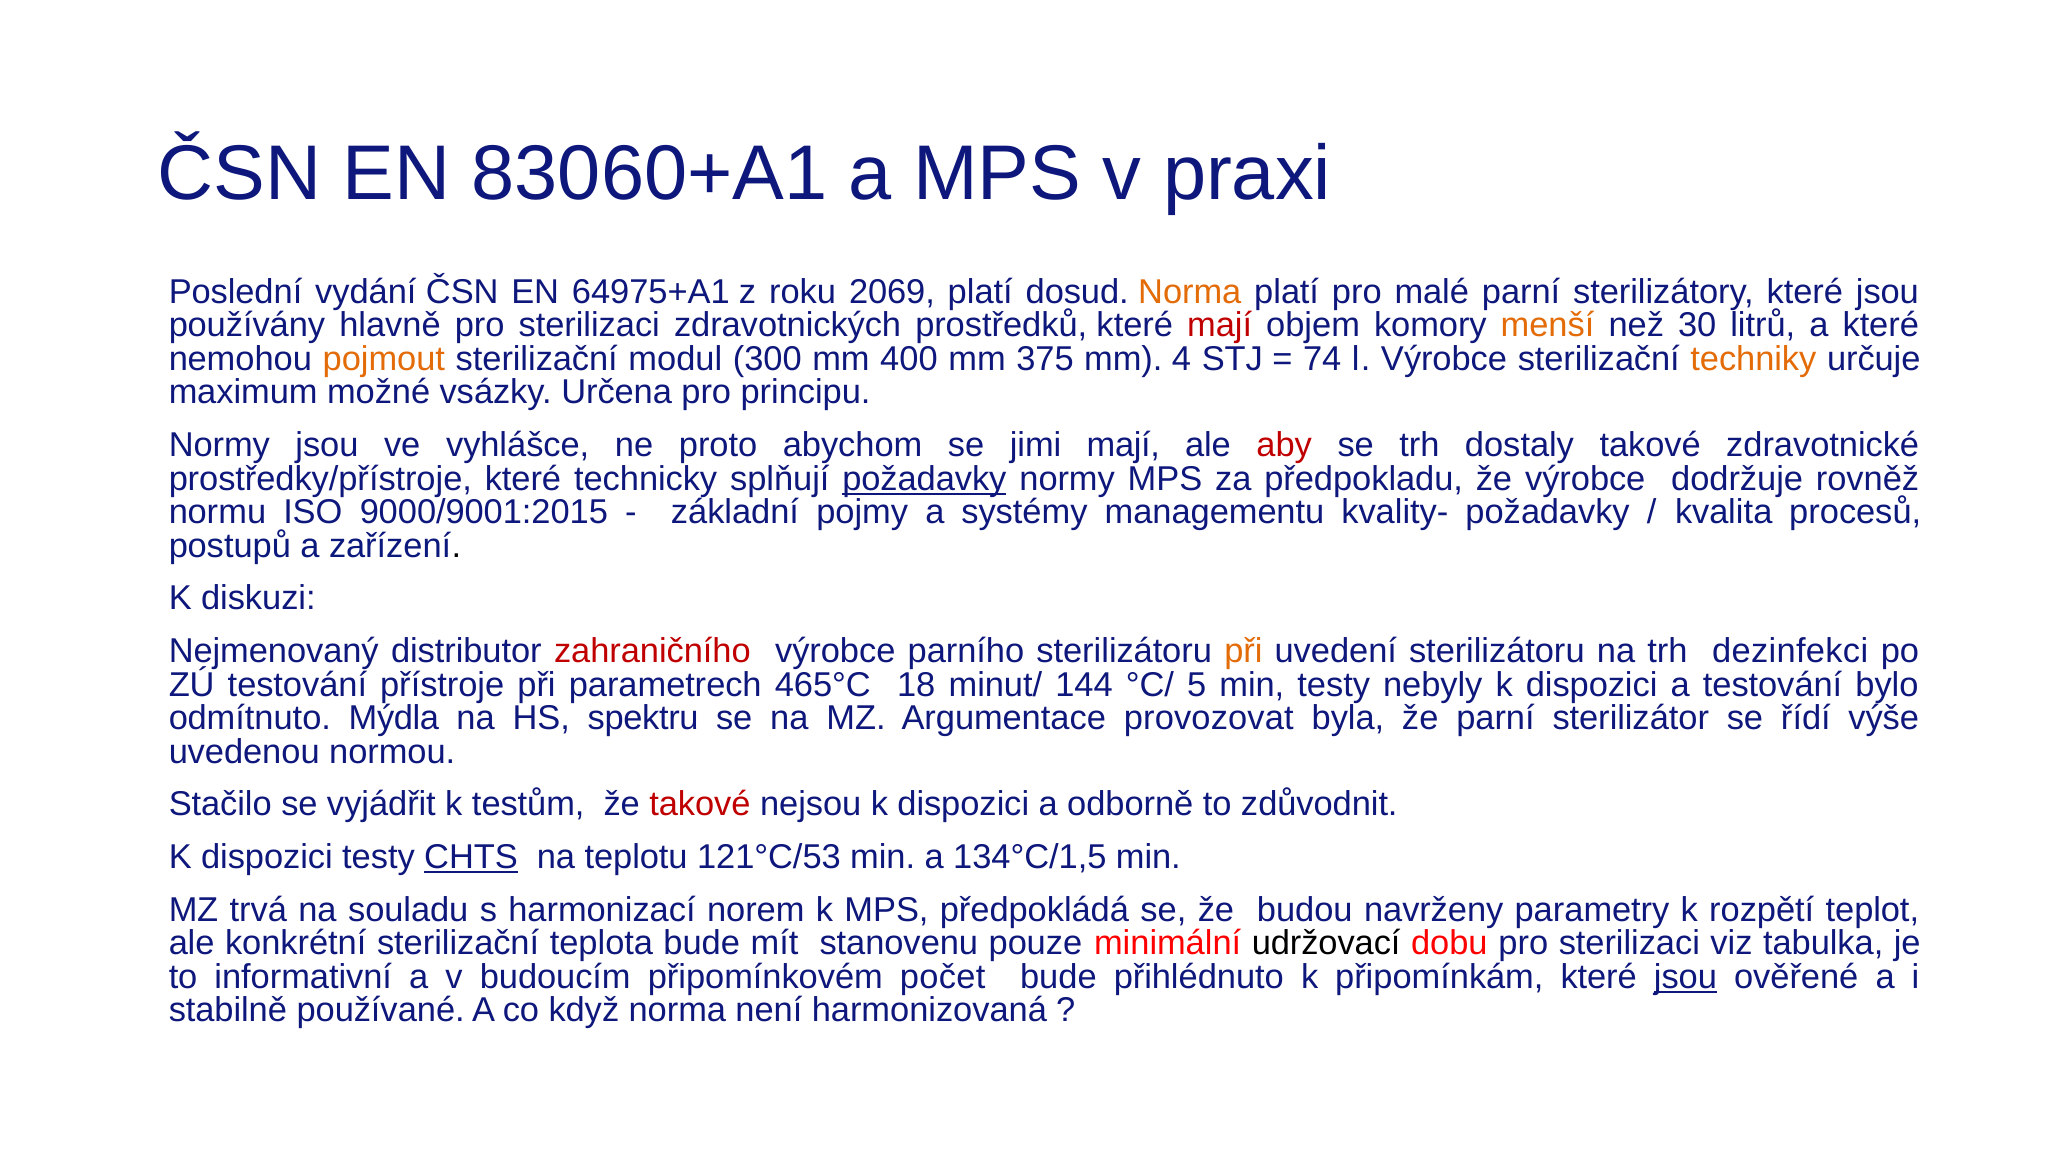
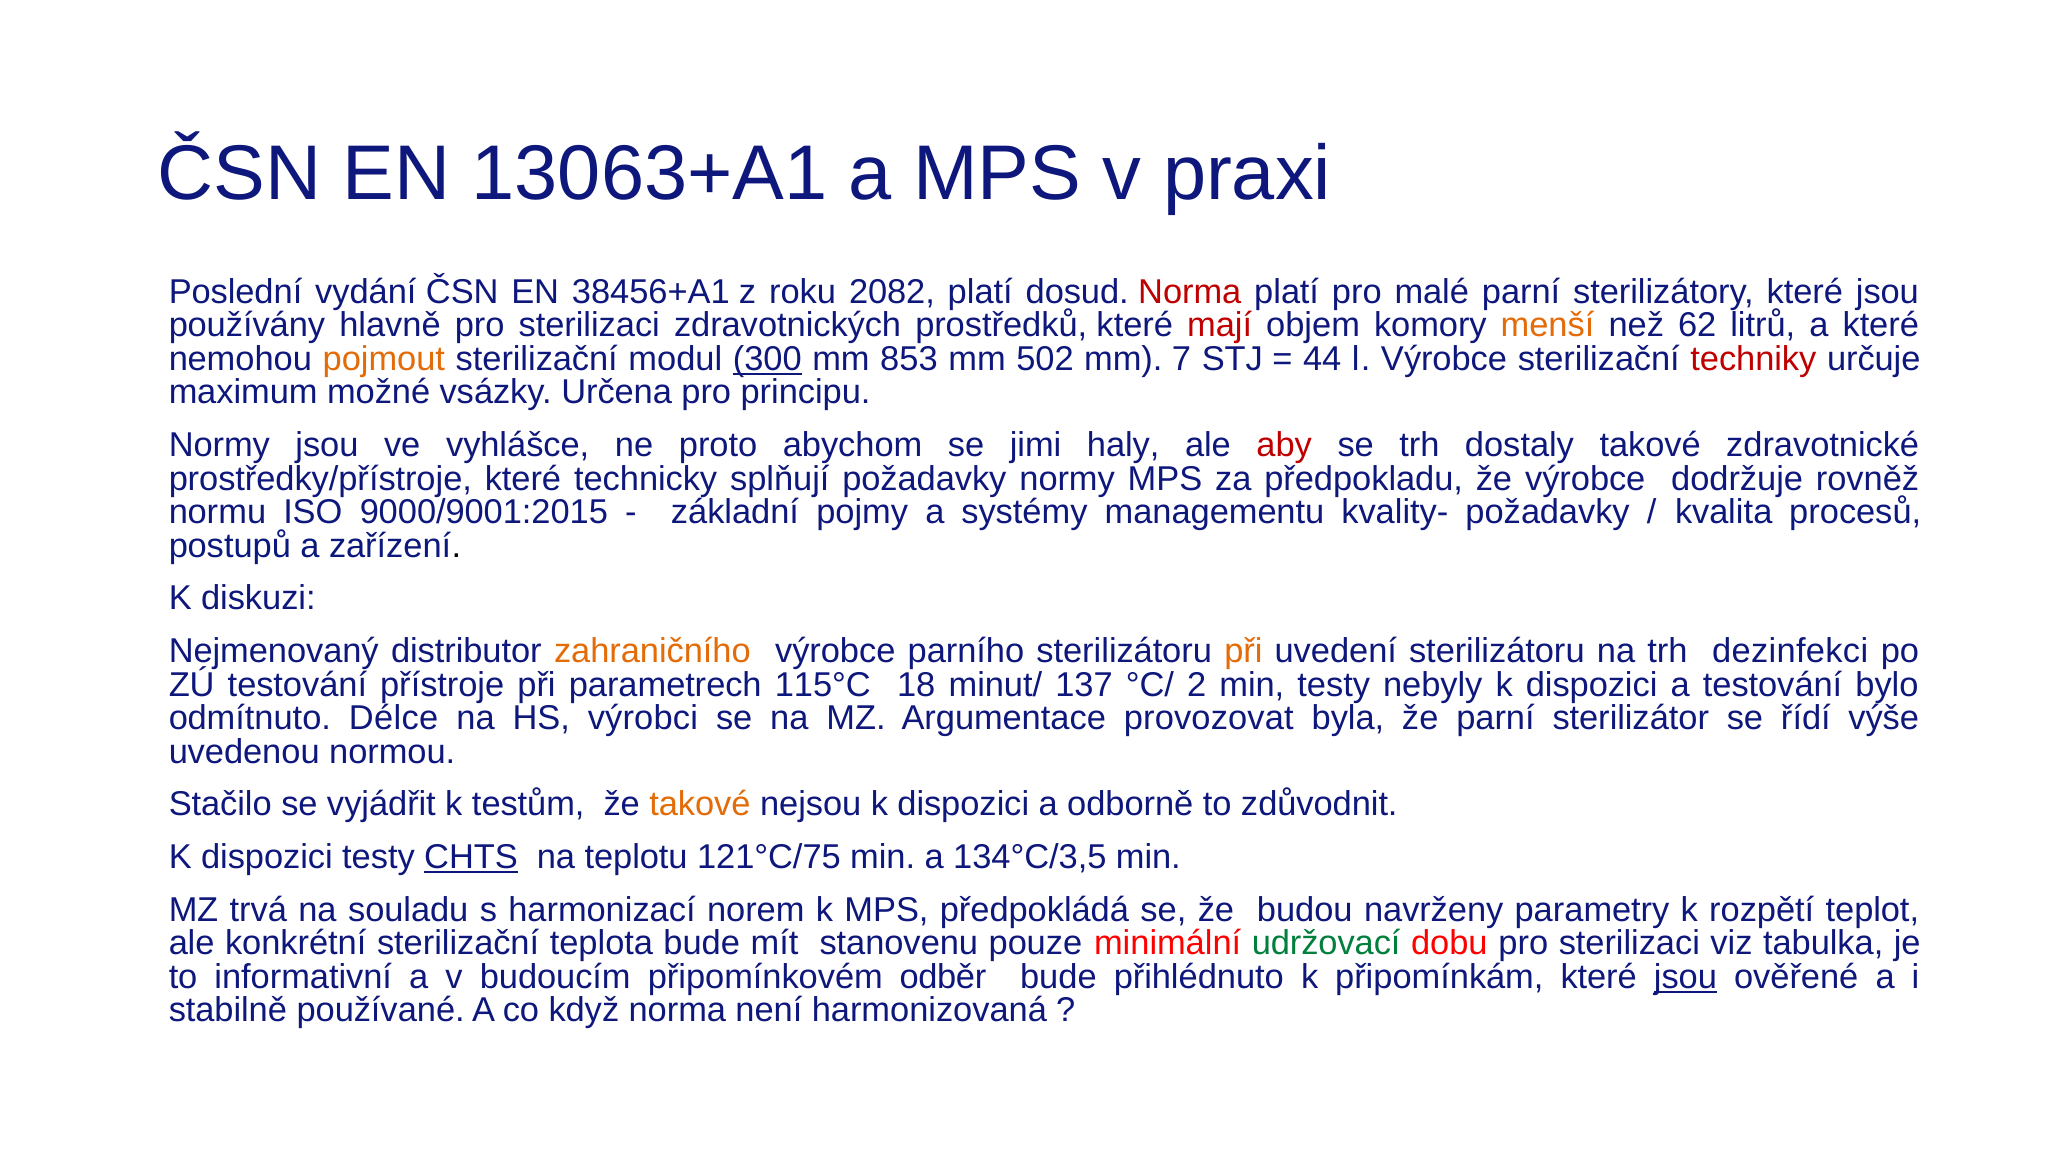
83060+A1: 83060+A1 -> 13063+A1 (650, 174)
64975+A1: 64975+A1 -> 38456+A1 (651, 292)
2069: 2069 -> 2082 (892, 292)
Norma colour: orange -> red (1190, 292)
30: 30 -> 62 (1697, 326)
300 underline: none -> present (767, 359)
400: 400 -> 853 (909, 359)
375: 375 -> 502 (1045, 359)
4: 4 -> 7 (1182, 359)
74: 74 -> 44 (1322, 359)
techniky colour: orange -> red (1753, 359)
jimi mají: mají -> haly (1123, 445)
požadavky underline: present -> none (924, 479)
zahraničního colour: red -> orange (652, 651)
465°C: 465°C -> 115°C (823, 685)
144: 144 -> 137 (1084, 685)
5: 5 -> 2 (1197, 685)
Mýdla: Mýdla -> Délce (394, 718)
spektru: spektru -> výrobci (643, 718)
takové colour: red -> orange (700, 805)
121°C/53: 121°C/53 -> 121°C/75 (769, 857)
134°C/1,5: 134°C/1,5 -> 134°C/3,5 (1030, 857)
udržovací colour: black -> green (1326, 944)
počet: počet -> odběr (943, 977)
